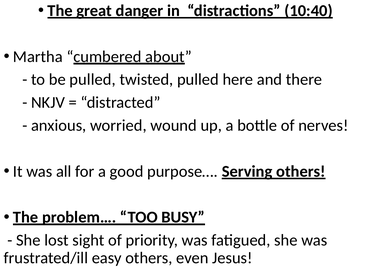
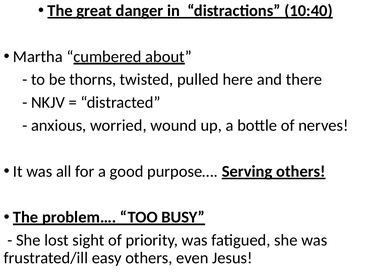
be pulled: pulled -> thorns (93, 80)
